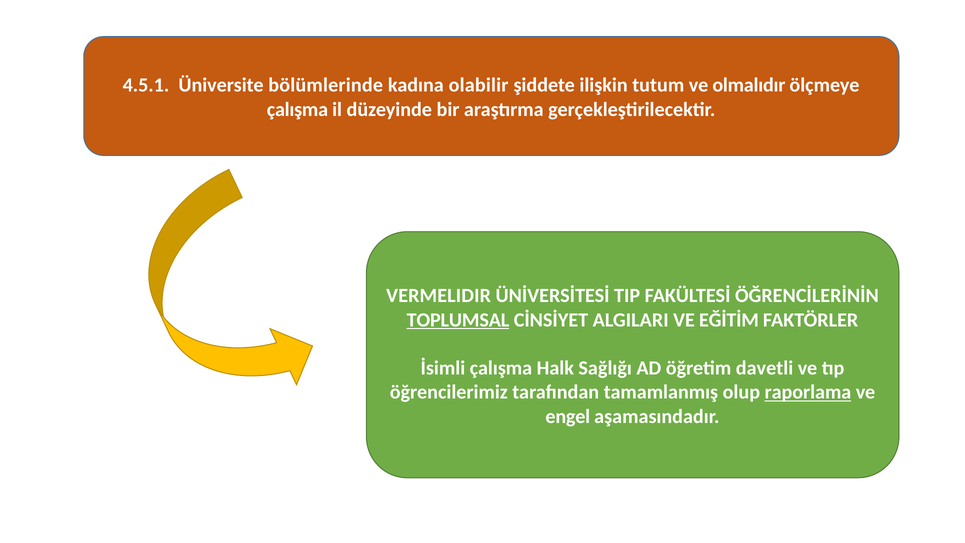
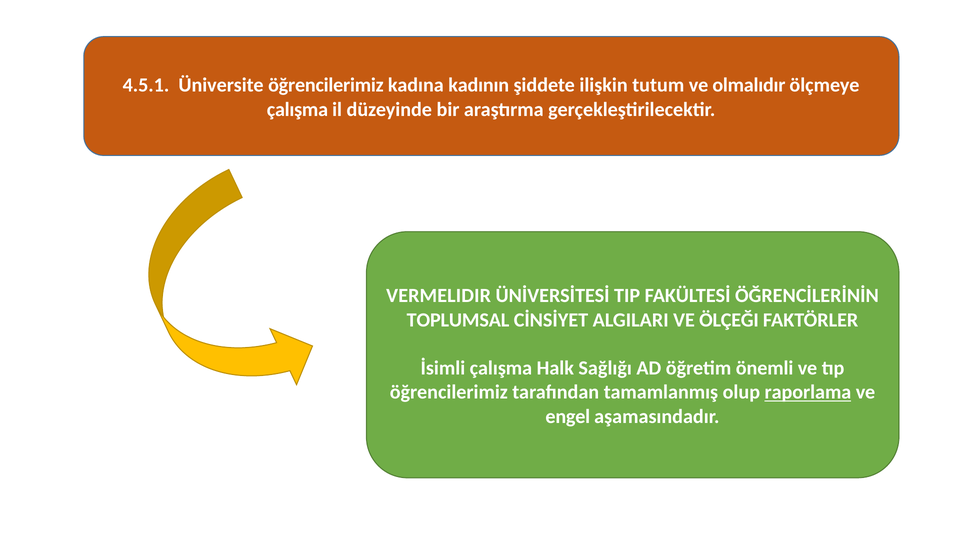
Üniversite bölümlerinde: bölümlerinde -> öğrencilerimiz (326, 85)
olabilir: olabilir -> kadının (479, 85)
TOPLUMSAL underline: present -> none (458, 320)
EĞİTİM: EĞİTİM -> ÖLÇEĞI (729, 320)
davetli: davetli -> önemli (765, 368)
